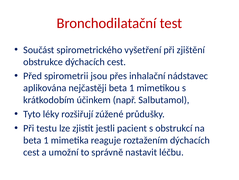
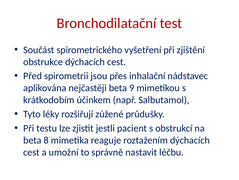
nejčastěji beta 1: 1 -> 9 (132, 88)
1: 1 -> 8 (46, 140)
